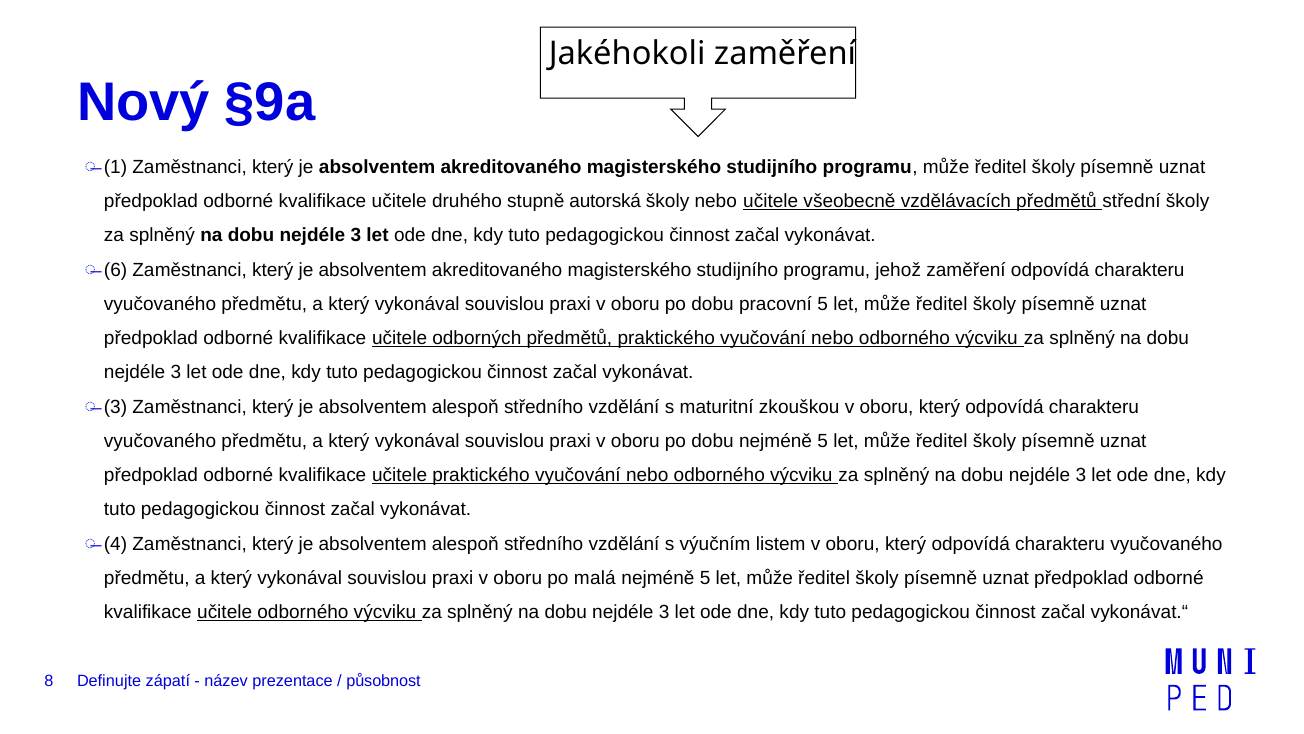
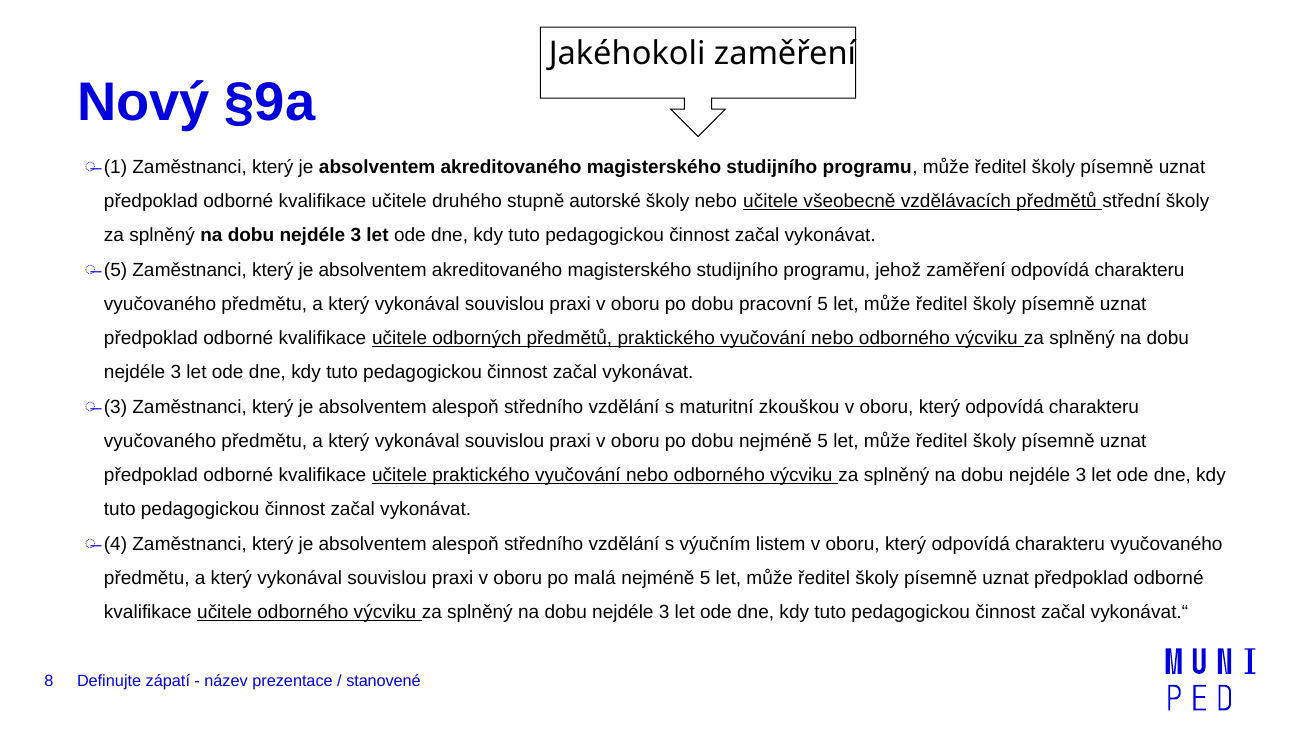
autorská: autorská -> autorské (605, 201)
6: 6 -> 5 (116, 270)
působnost: působnost -> stanovené (383, 681)
